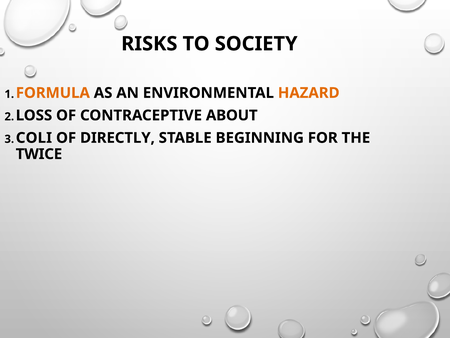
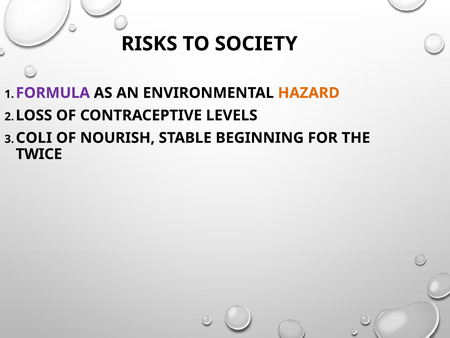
FORMULA colour: orange -> purple (53, 93)
ABOUT: ABOUT -> LEVELS (232, 115)
DIRECTLY: DIRECTLY -> NOURISH (117, 138)
